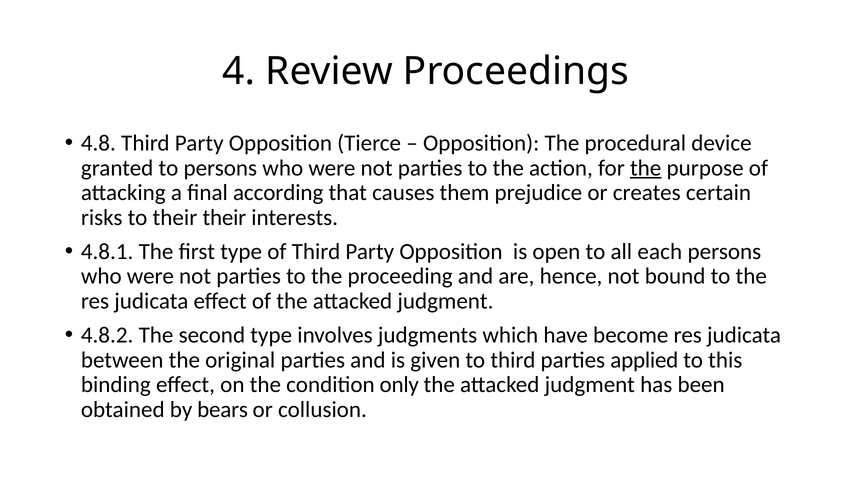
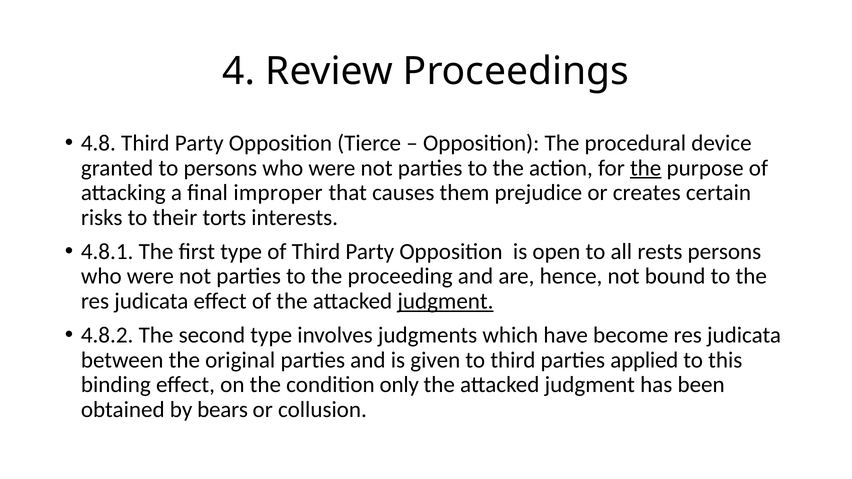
according: according -> improper (278, 193)
their their: their -> torts (224, 218)
each: each -> rests (660, 252)
judgment underline: none -> present (445, 301)
